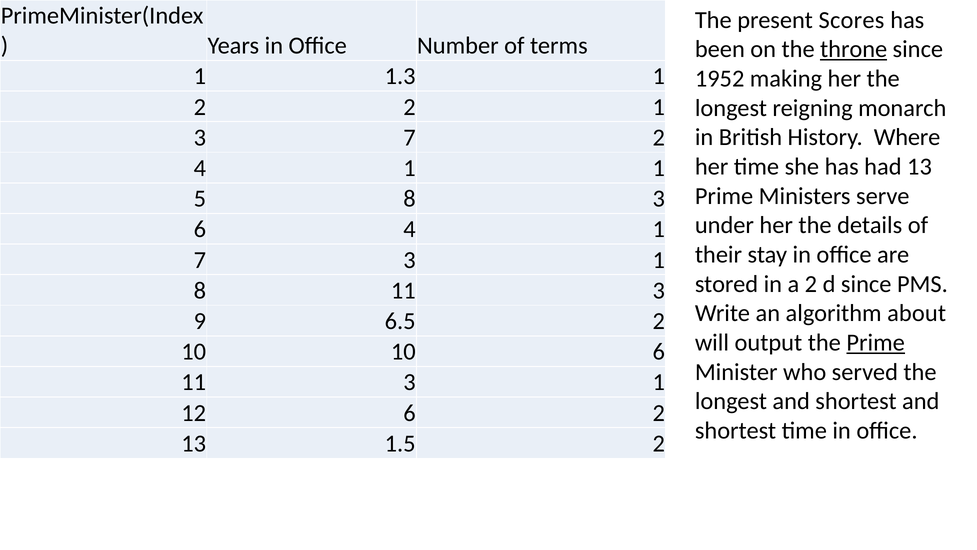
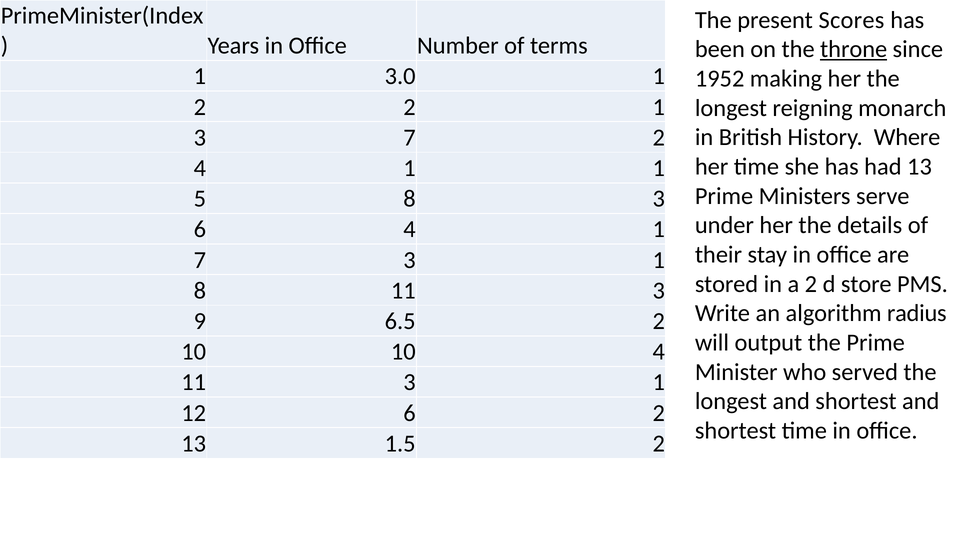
1.3: 1.3 -> 3.0 (400, 76)
d since: since -> store (866, 284)
about: about -> radius (917, 313)
Prime underline: present -> none (876, 342)
10 6: 6 -> 4 (659, 351)
